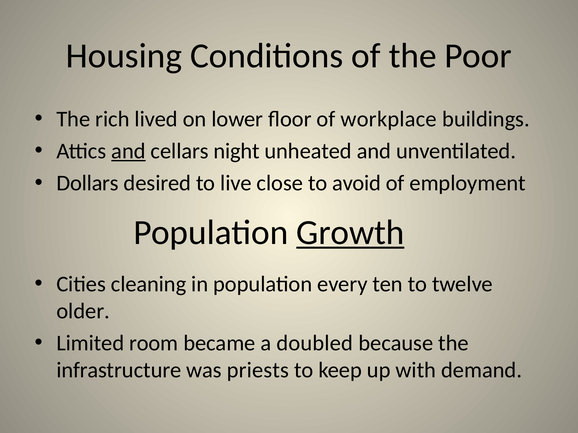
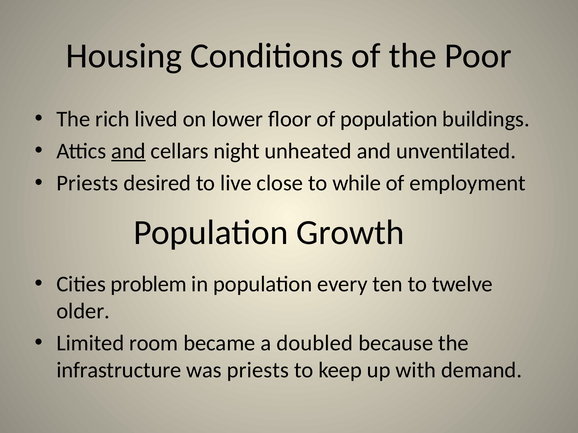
of workplace: workplace -> population (389, 119)
Dollars: Dollars -> Priests (87, 183)
avoid: avoid -> while (357, 183)
Growth underline: present -> none (350, 233)
cleaning: cleaning -> problem (149, 284)
